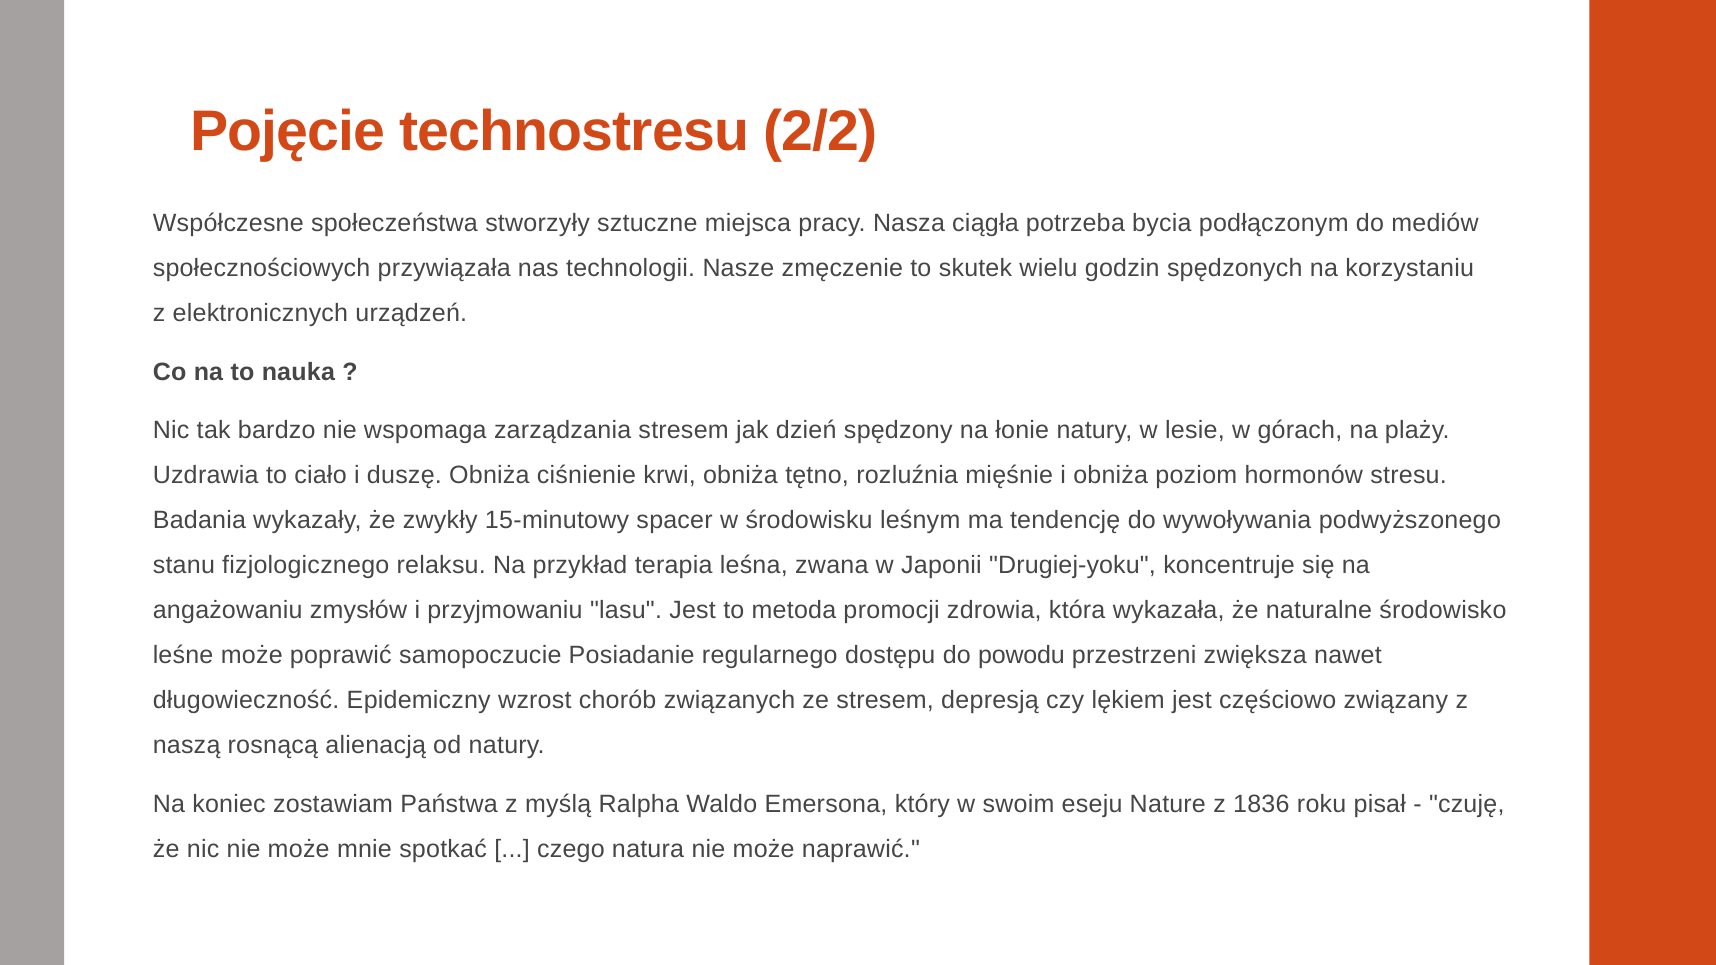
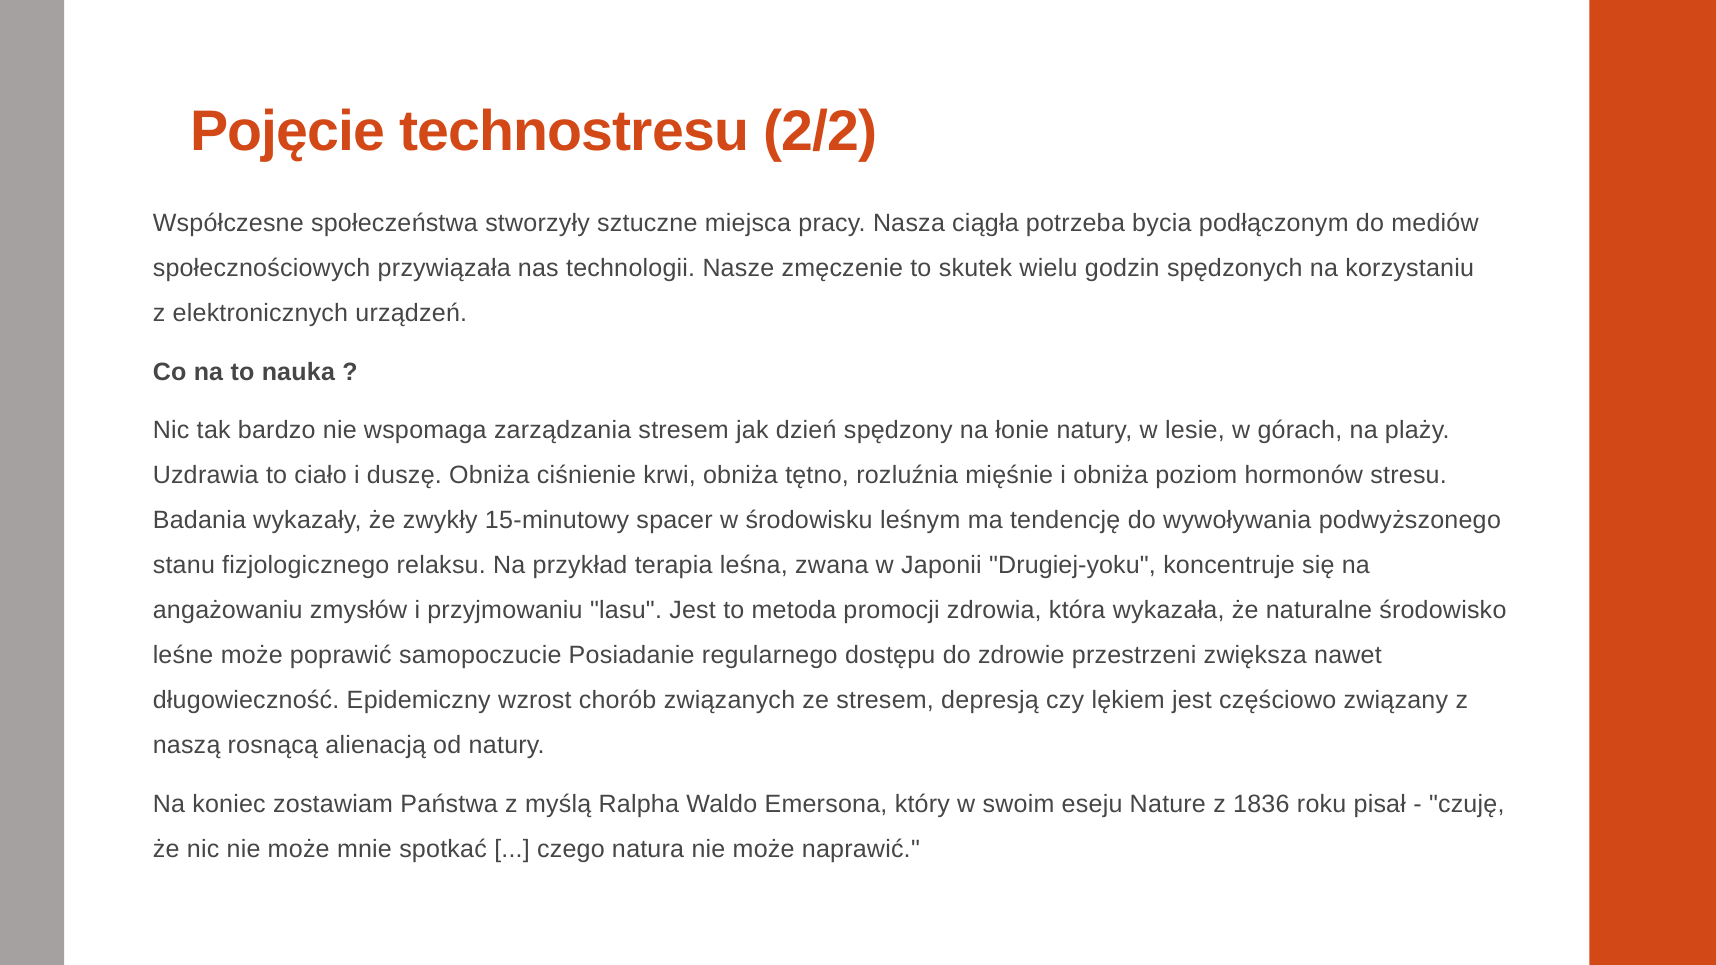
powodu: powodu -> zdrowie (1021, 656)
